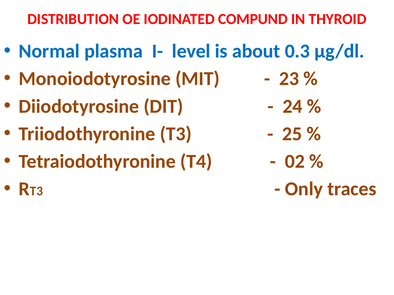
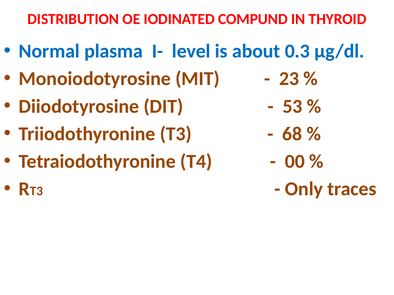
24: 24 -> 53 (292, 106)
25: 25 -> 68 (292, 134)
02: 02 -> 00 (295, 162)
